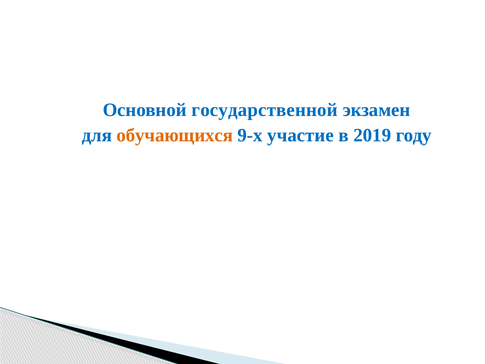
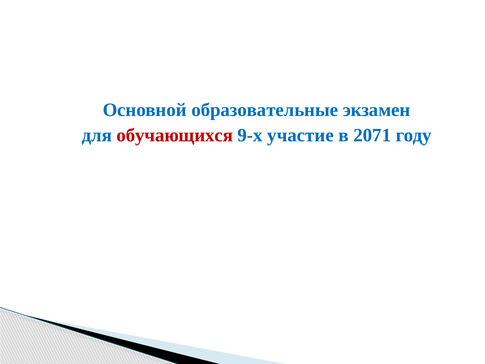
государственной: государственной -> образовательные (265, 110)
обучающихся colour: orange -> red (175, 135)
2019: 2019 -> 2071 (372, 135)
